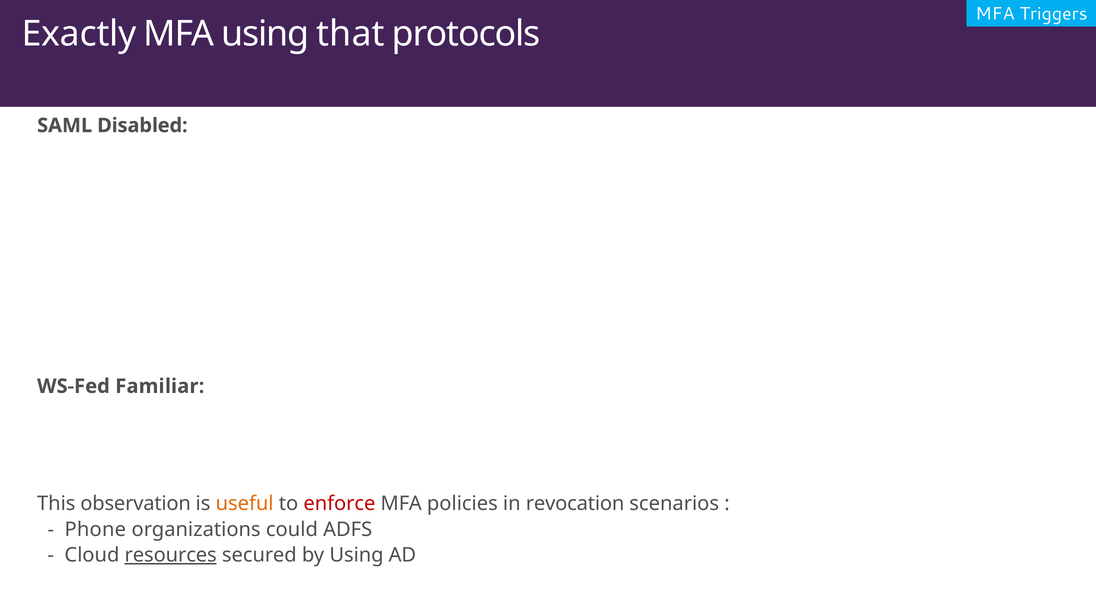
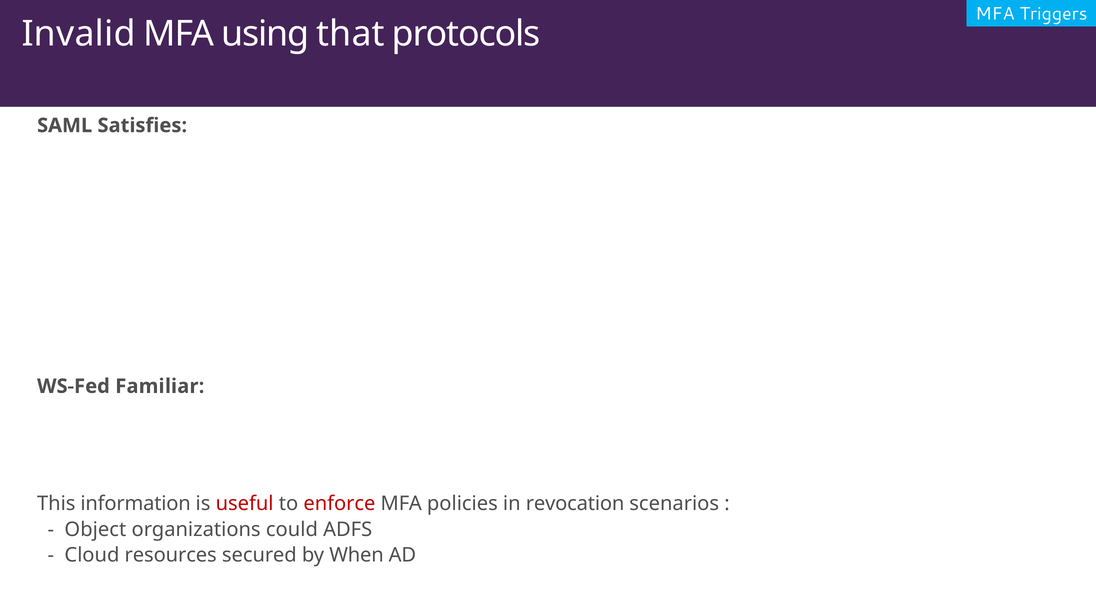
Exactly: Exactly -> Invalid (79, 34)
Disabled: Disabled -> Satisfies (142, 126)
observation: observation -> information (136, 504)
useful colour: orange -> red (245, 504)
Phone: Phone -> Object (95, 530)
resources underline: present -> none (171, 556)
by Using: Using -> When (357, 556)
